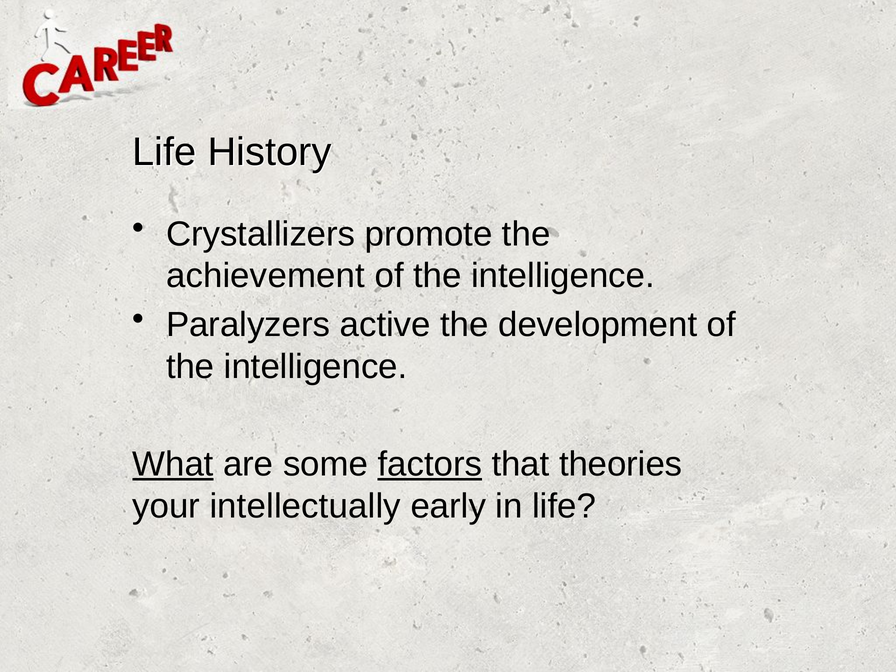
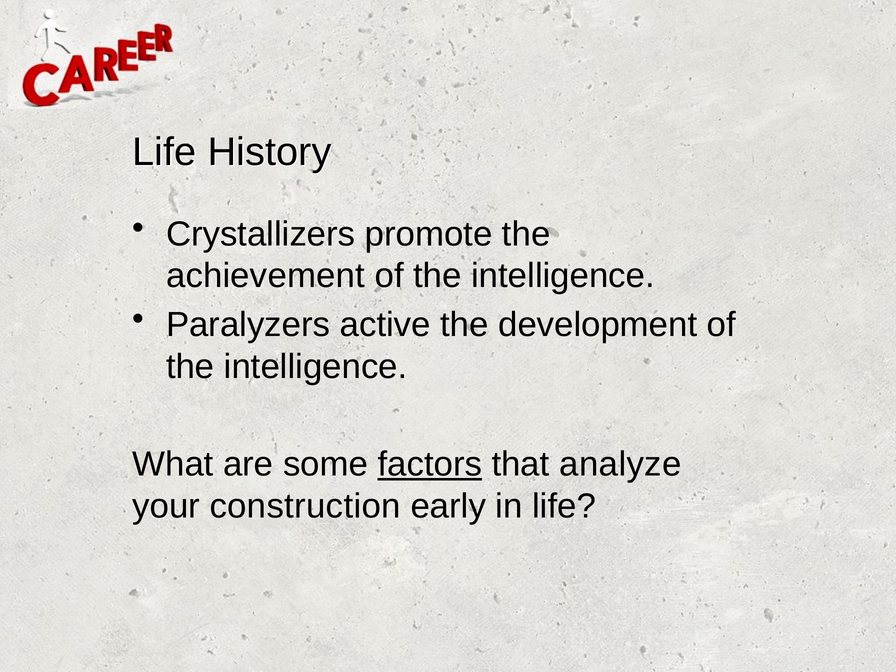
What underline: present -> none (173, 464)
theories: theories -> analyze (620, 464)
intellectually: intellectually -> construction (305, 506)
